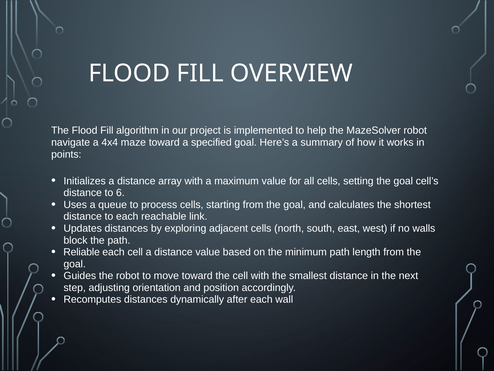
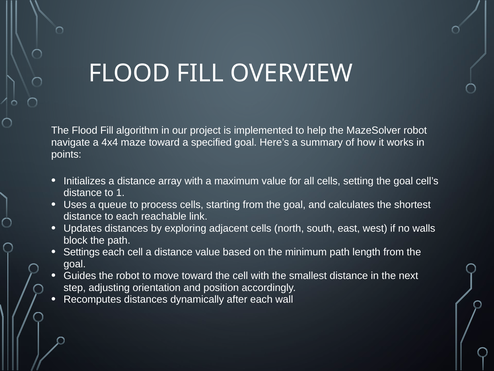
6: 6 -> 1 (120, 193)
Reliable: Reliable -> Settings (82, 252)
